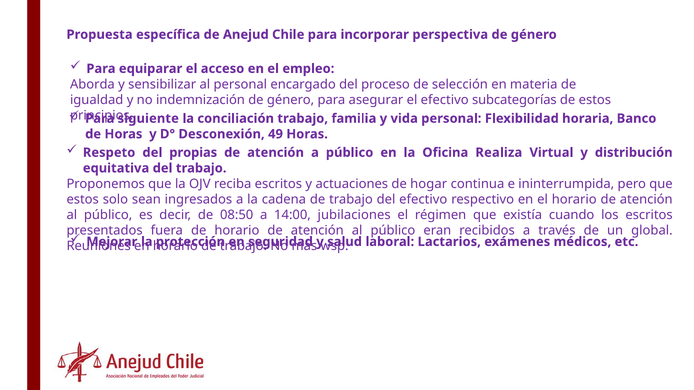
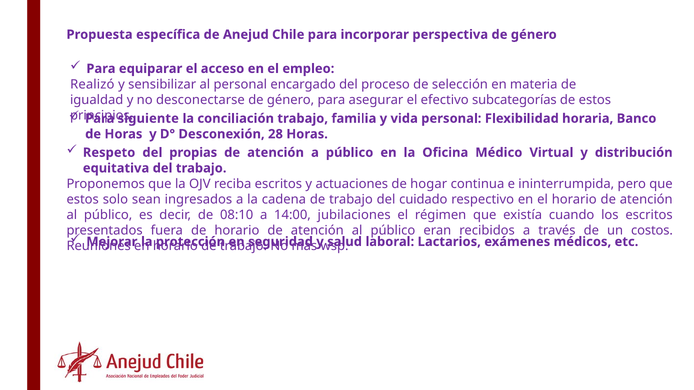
Aborda: Aborda -> Realizó (92, 84)
indemnización: indemnización -> desconectarse (200, 100)
49: 49 -> 28 (275, 134)
Realiza: Realiza -> Médico (499, 153)
del efectivo: efectivo -> cuidado (423, 200)
08:50: 08:50 -> 08:10 (237, 215)
global: global -> costos (652, 231)
